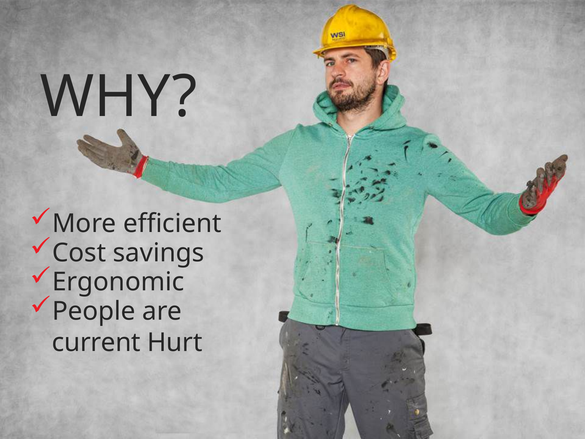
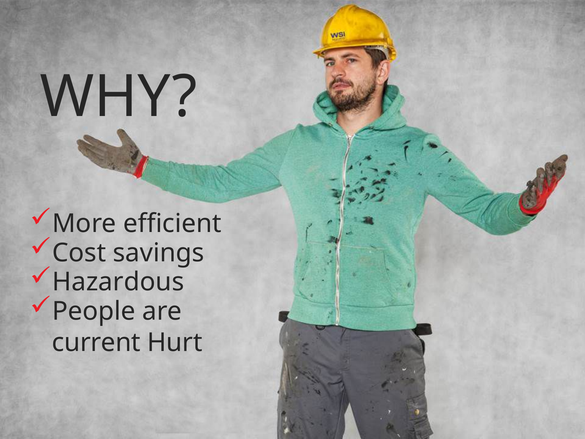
Ergonomic: Ergonomic -> Hazardous (118, 282)
